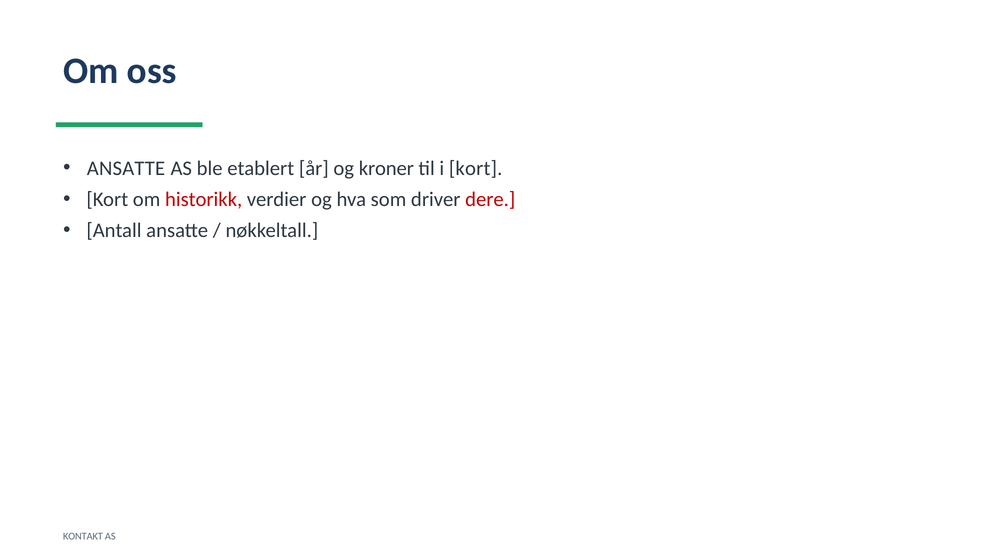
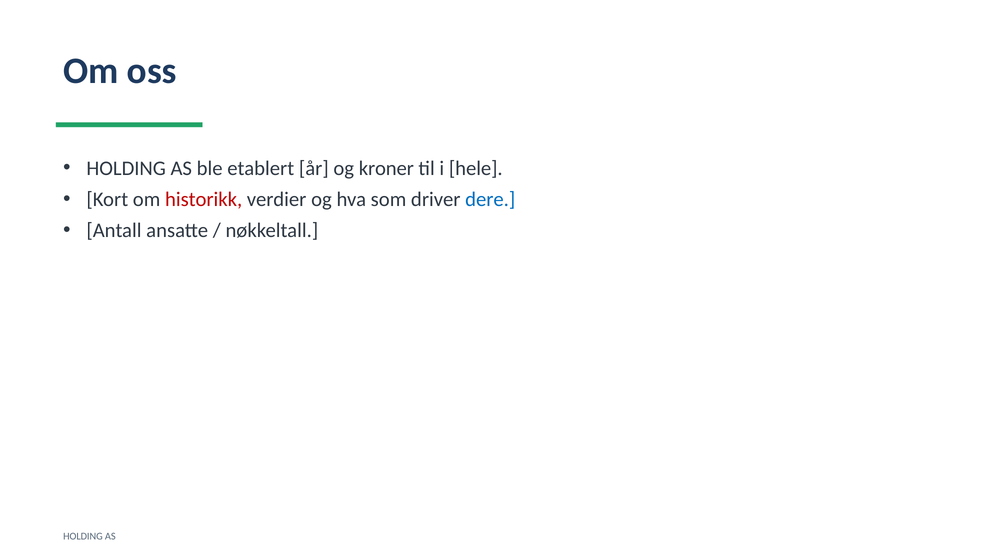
ANSATTE: ANSATTE -> HOLDING (126, 168)
i kort: kort -> hele (476, 168)
dere colour: red -> blue (490, 199)
KONTAKT: KONTAKT -> HOLDING (83, 536)
